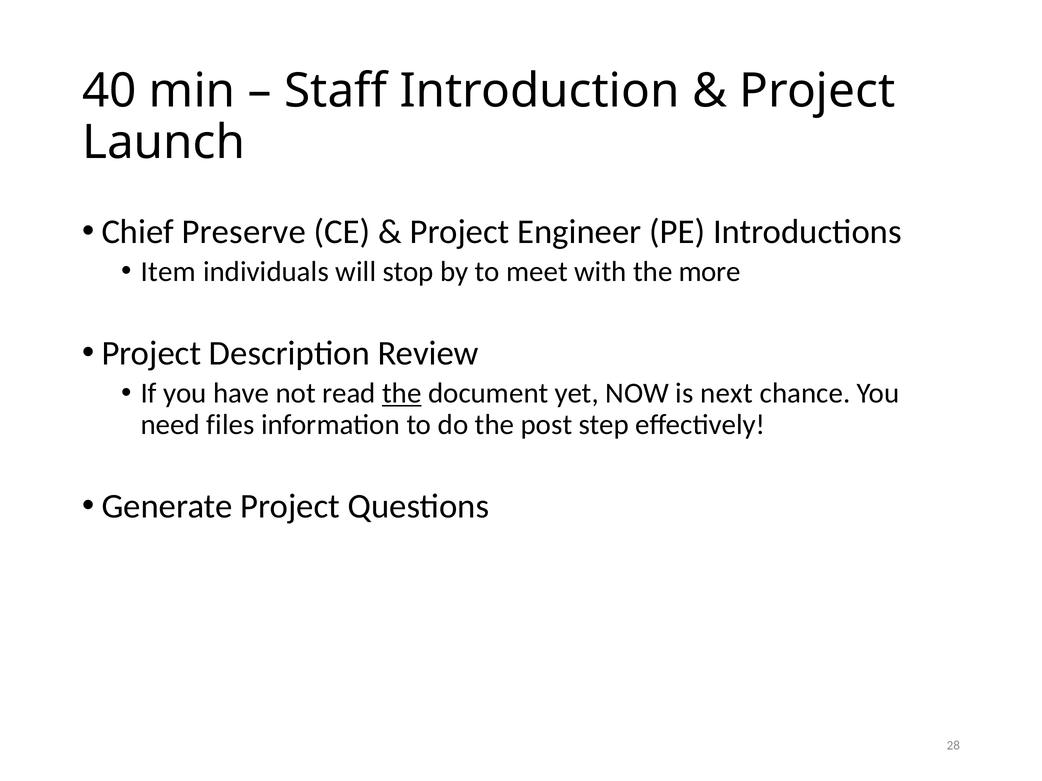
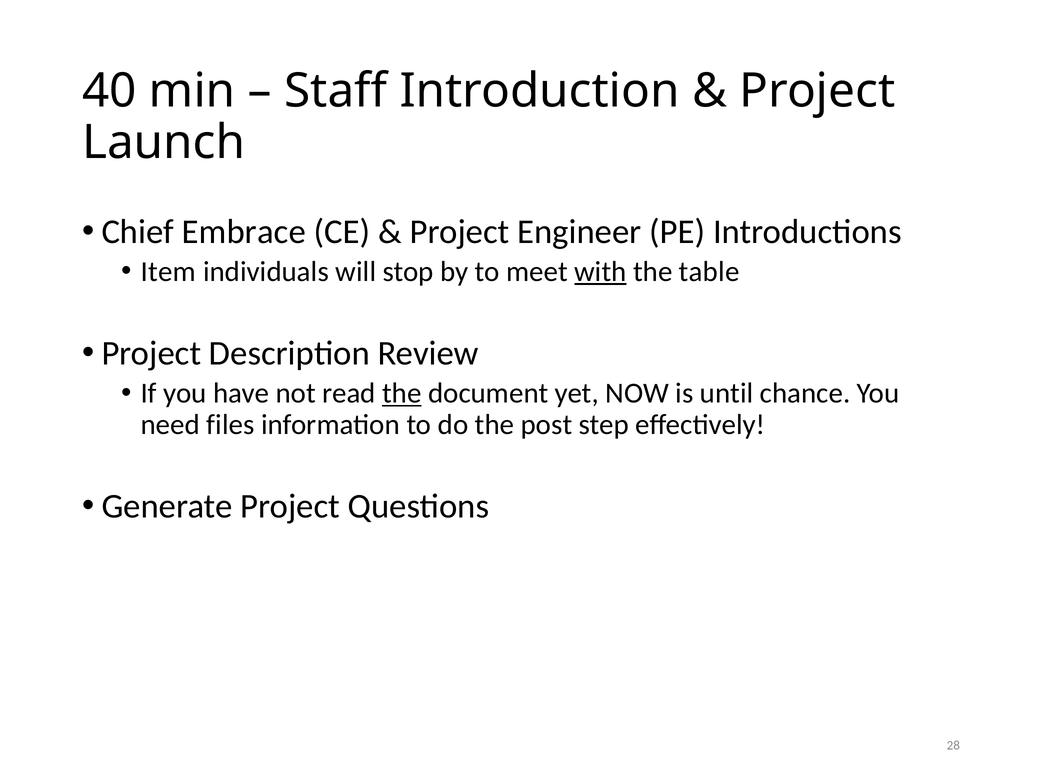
Preserve: Preserve -> Embrace (244, 232)
with underline: none -> present (600, 272)
more: more -> table (709, 272)
next: next -> until (727, 393)
